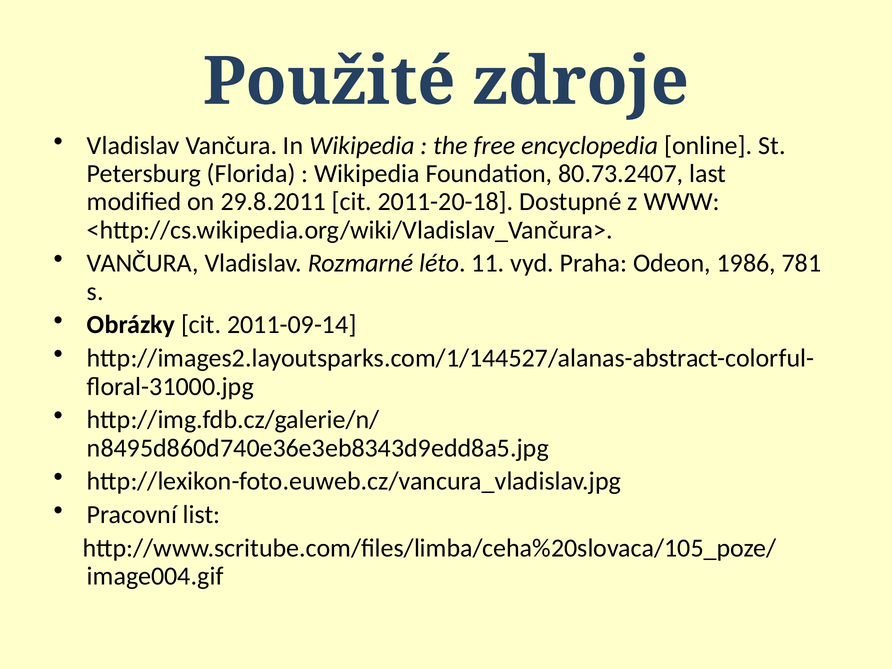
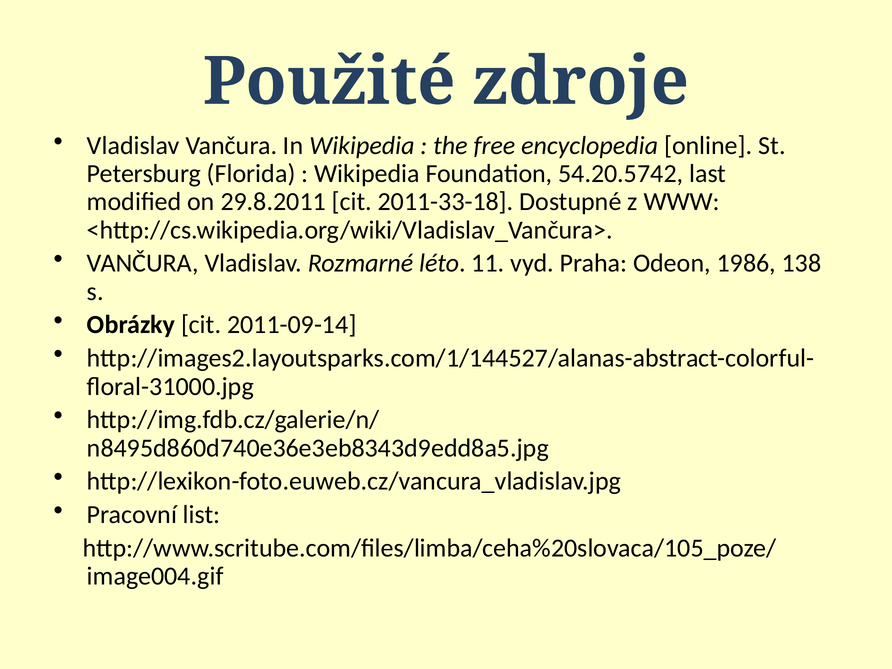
80.73.2407: 80.73.2407 -> 54.20.5742 (621, 174)
2011-20-18: 2011-20-18 -> 2011-33-18 (446, 202)
781: 781 -> 138 (801, 263)
